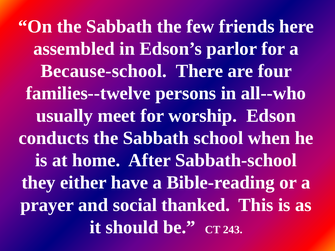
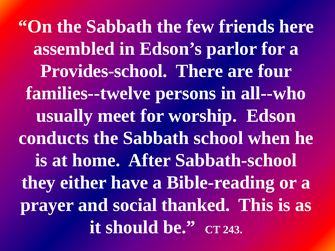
Because-school: Because-school -> Provides-school (104, 71)
